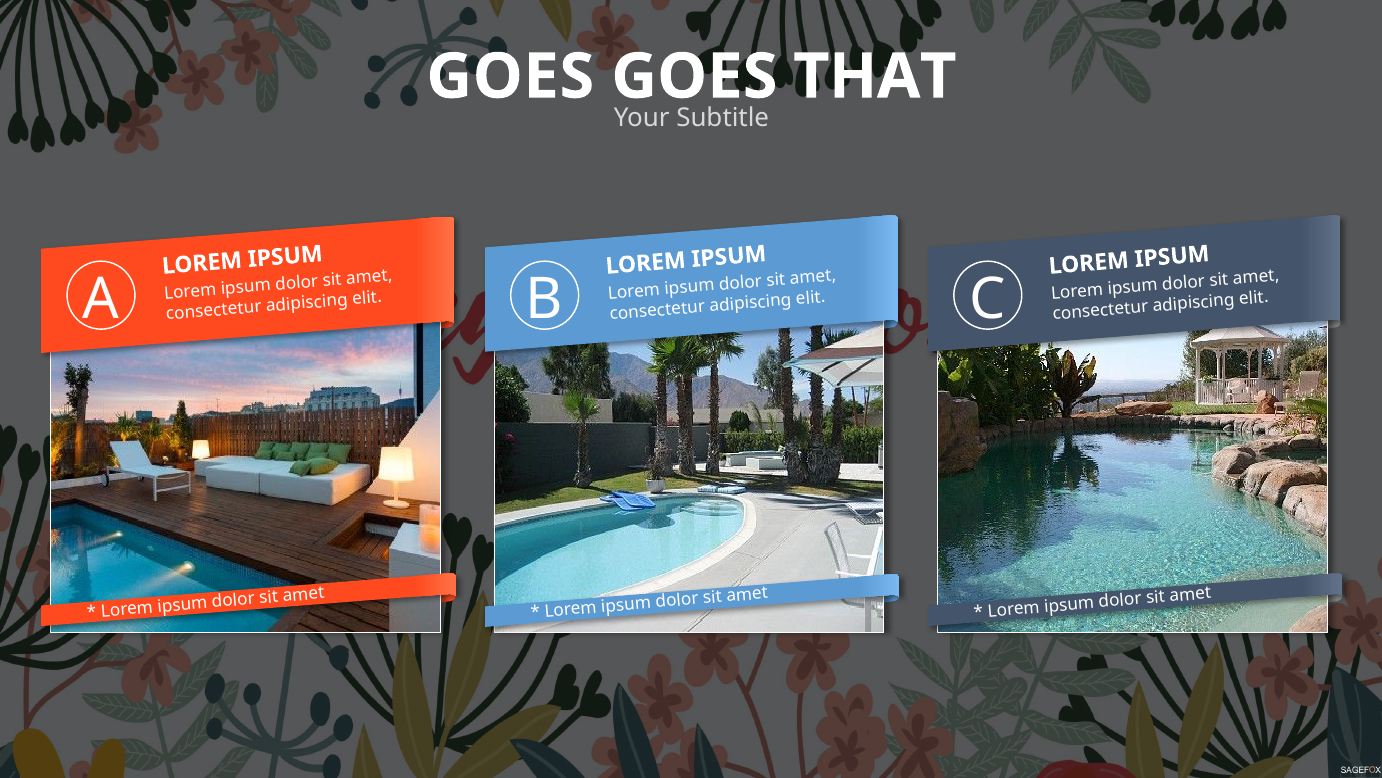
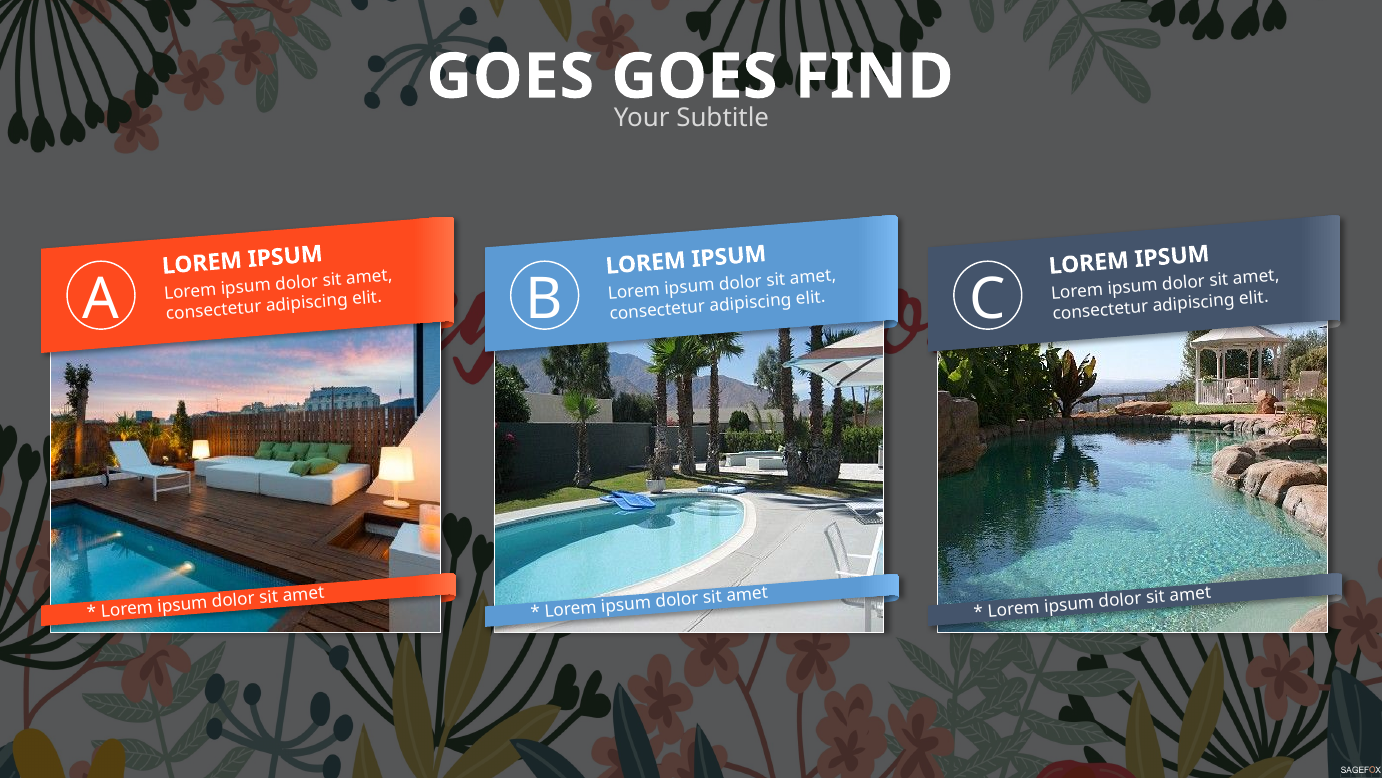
THAT: THAT -> FIND (874, 77)
